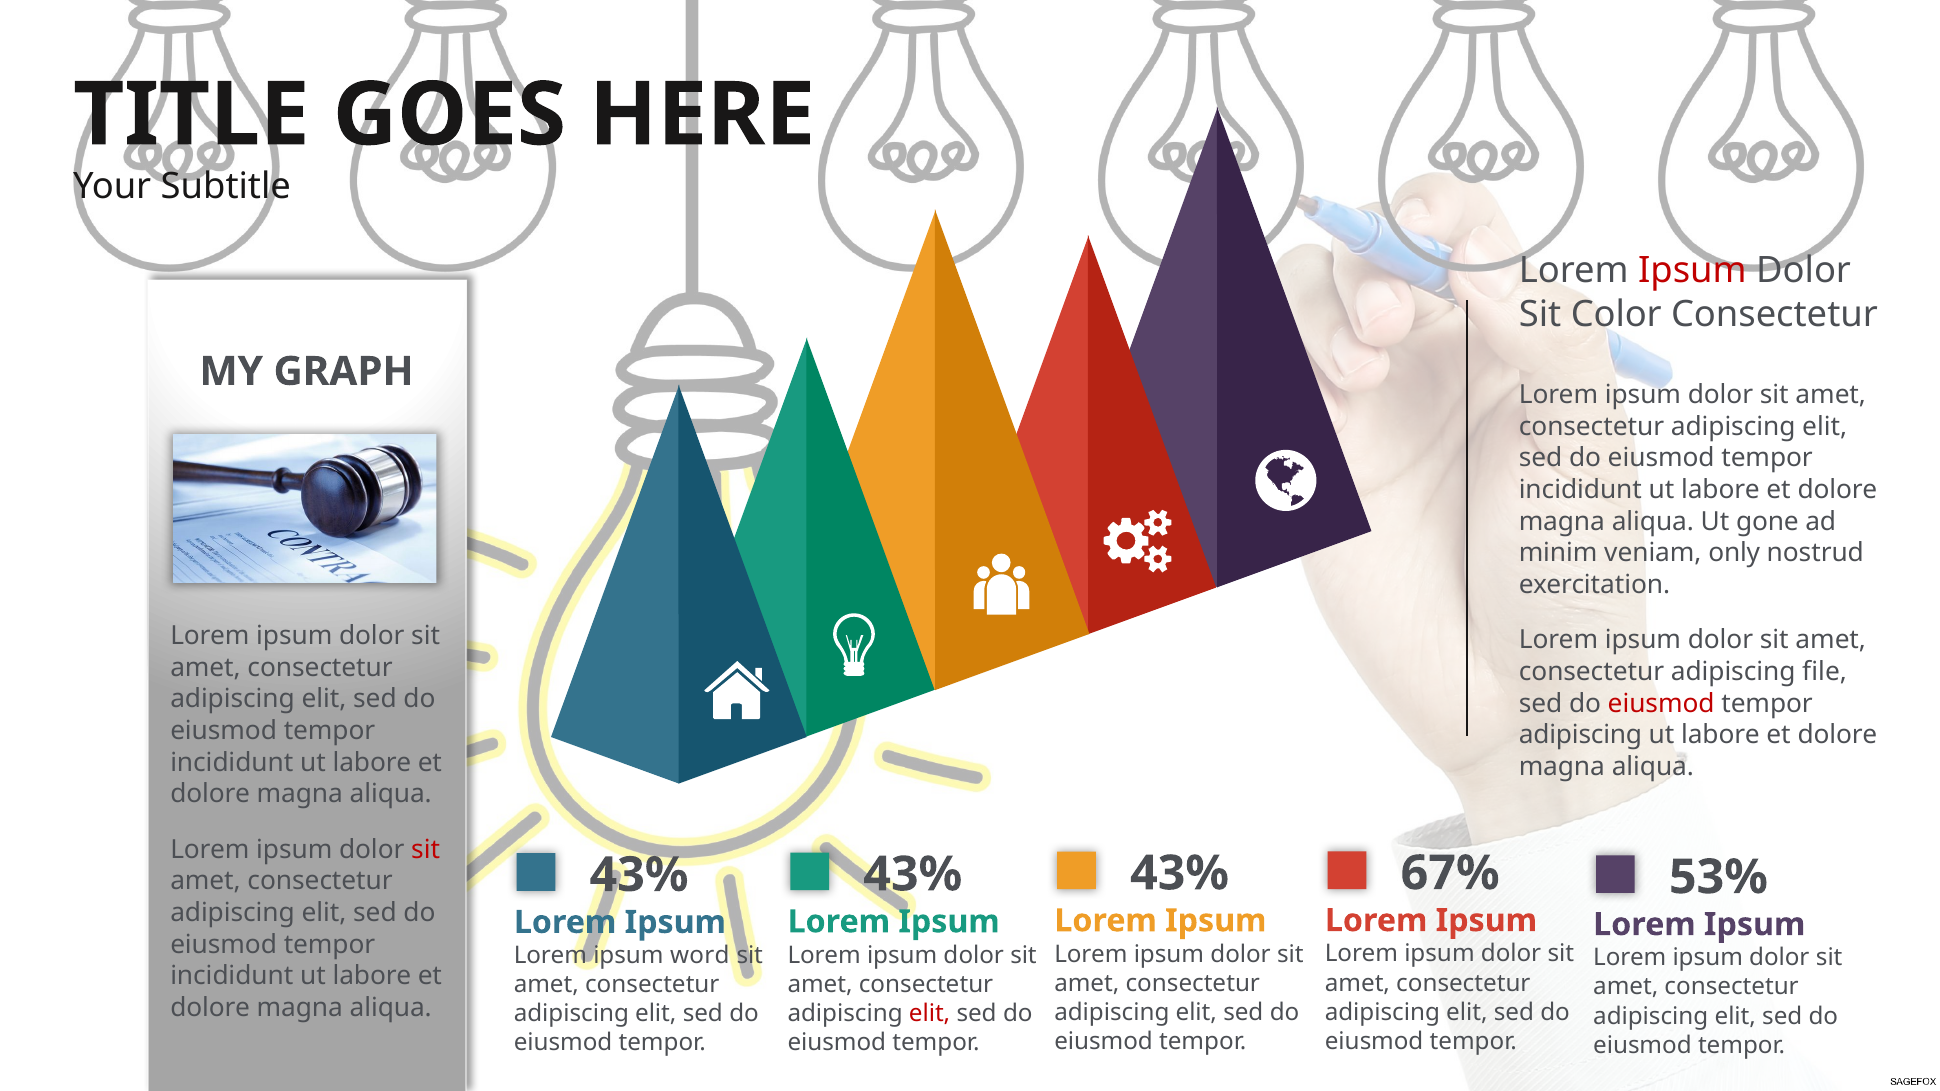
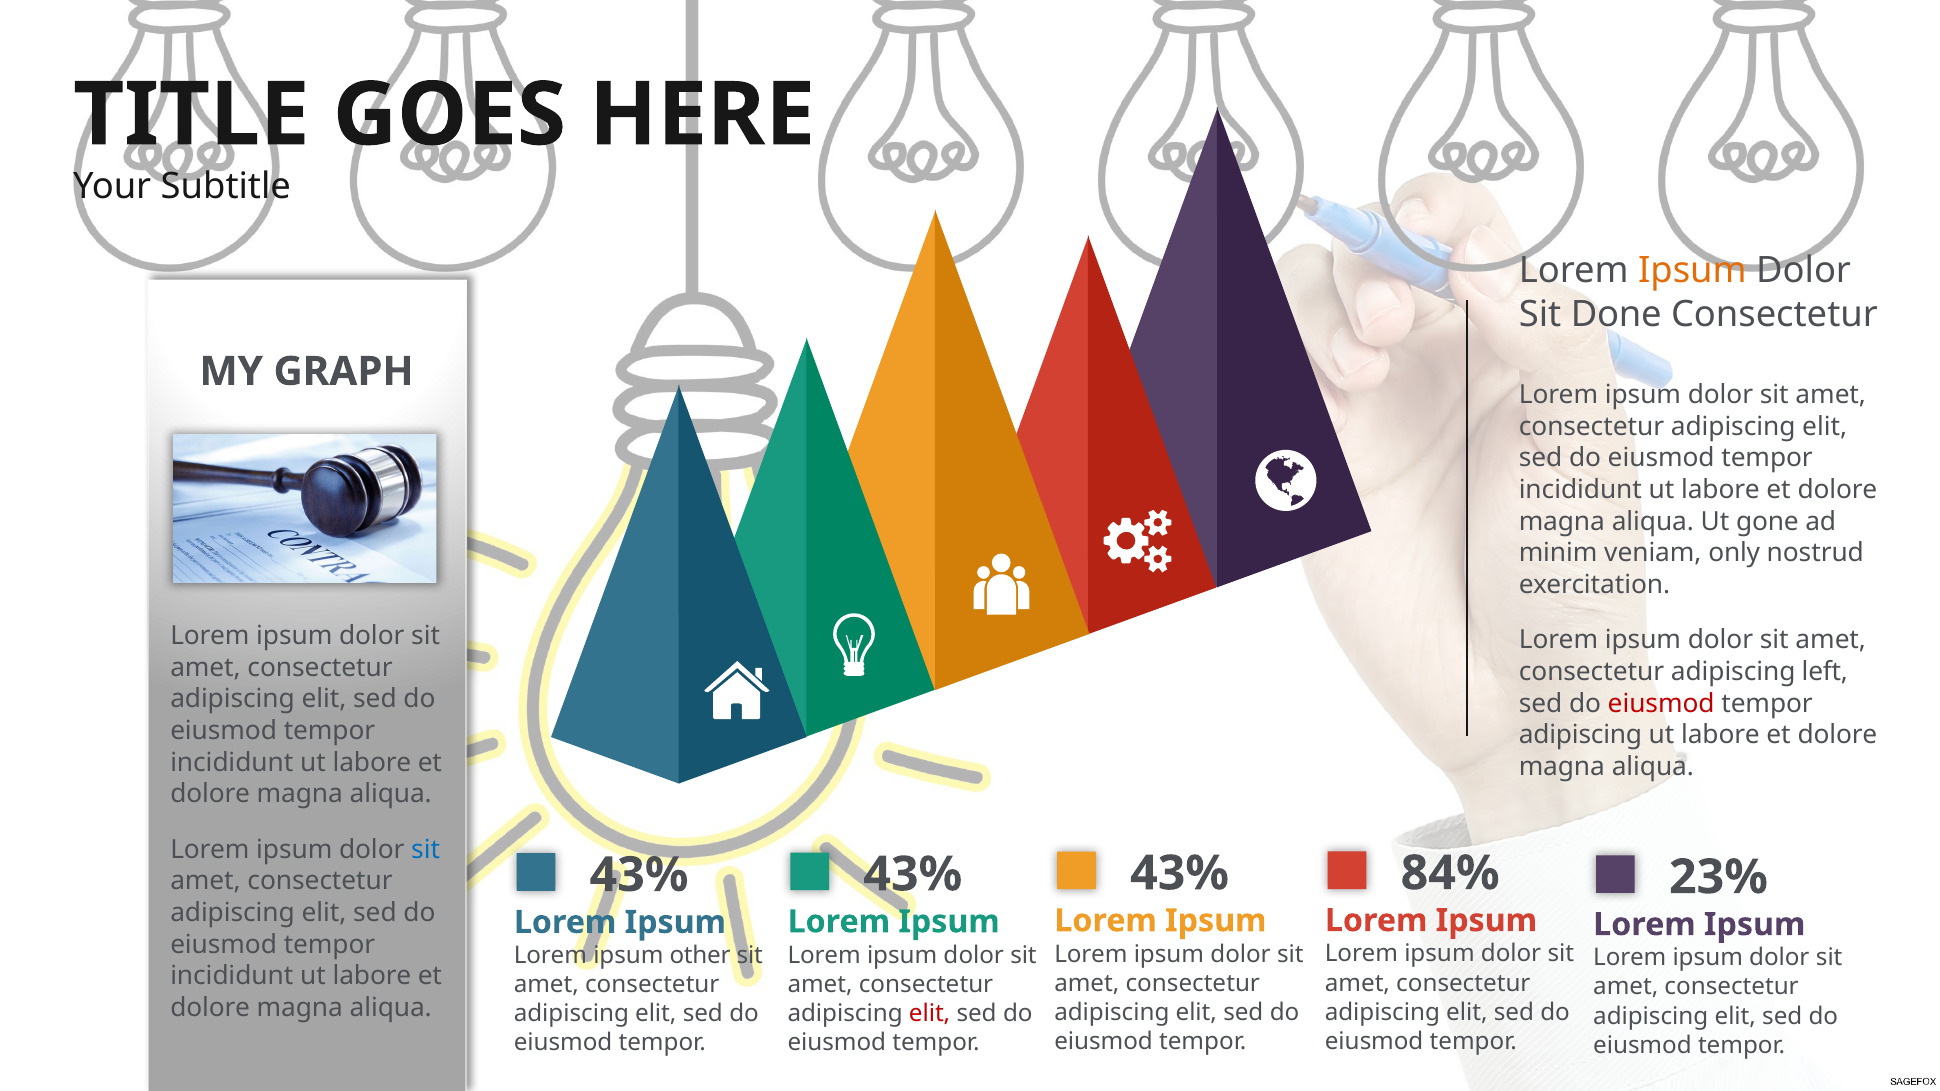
Ipsum colour: red -> orange (1692, 271)
Color: Color -> Done (1616, 315)
file: file -> left (1825, 672)
sit colour: red -> blue (426, 850)
67%: 67% -> 84% (1450, 873)
53%: 53% -> 23% (1718, 877)
word: word -> other (700, 956)
